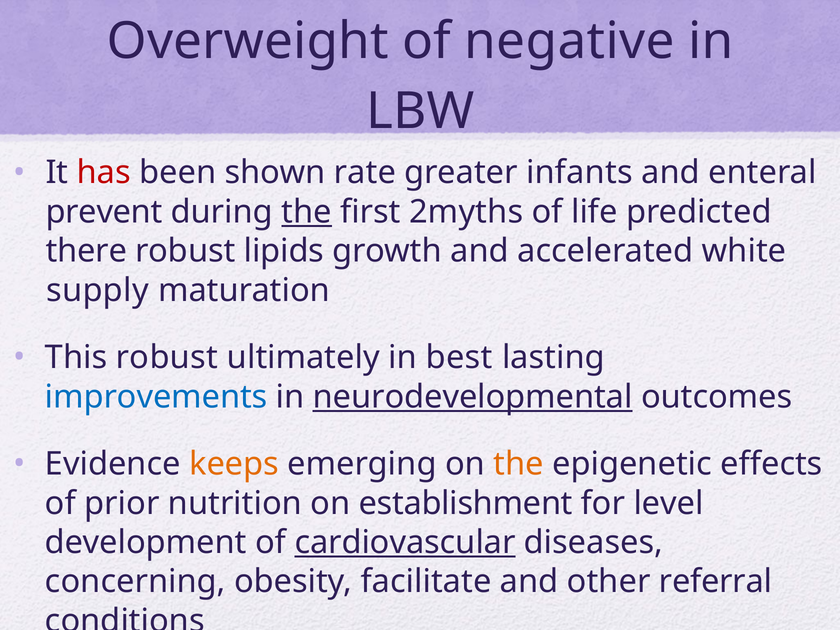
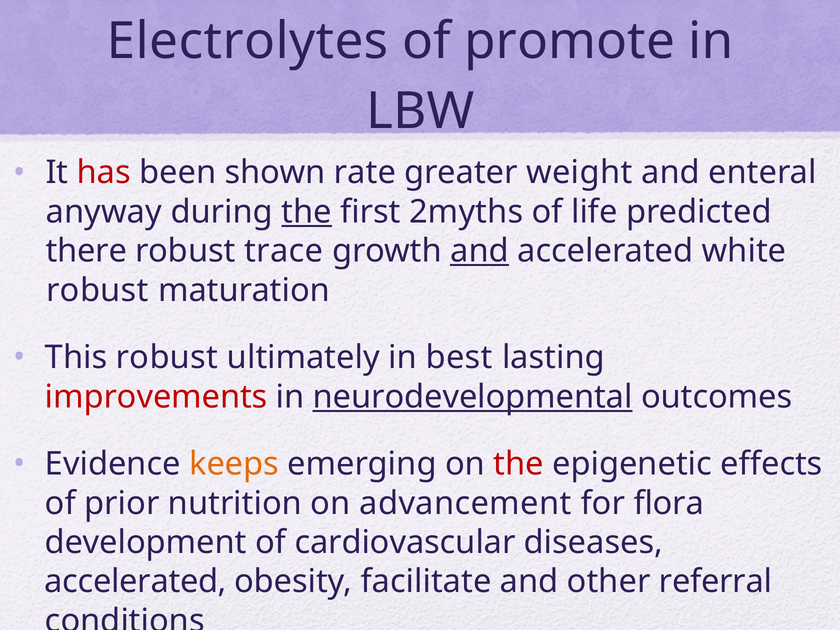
Overweight: Overweight -> Electrolytes (248, 41)
negative: negative -> promote (570, 41)
infants: infants -> weight (579, 173)
prevent: prevent -> anyway (104, 212)
lipids: lipids -> trace (284, 251)
and underline: none -> present (480, 251)
supply: supply -> robust (97, 290)
improvements colour: blue -> red (156, 397)
the colour: orange -> red (519, 464)
establishment: establishment -> advancement (465, 503)
level: level -> flora (669, 503)
cardiovascular underline: present -> none (405, 542)
concerning: concerning -> accelerated (135, 582)
